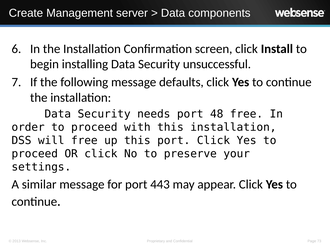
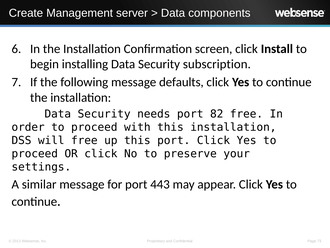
unsuccessful: unsuccessful -> subscription (217, 64)
48: 48 -> 82 (217, 114)
